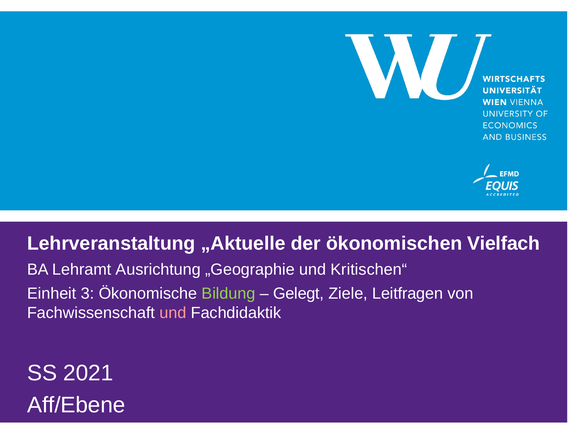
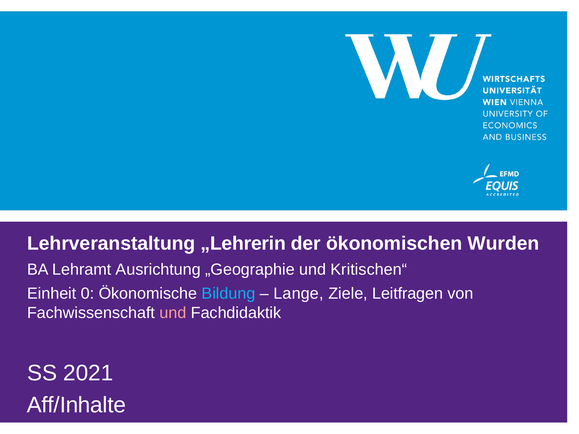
„Aktuelle: „Aktuelle -> „Lehrerin (243, 244)
Vielfach: Vielfach -> Wurden (504, 244)
3: 3 -> 0 (88, 294)
Bildung colour: light green -> light blue (228, 294)
Gelegt: Gelegt -> Lange (298, 294)
Aff/Ebene: Aff/Ebene -> Aff/Inhalte (76, 405)
